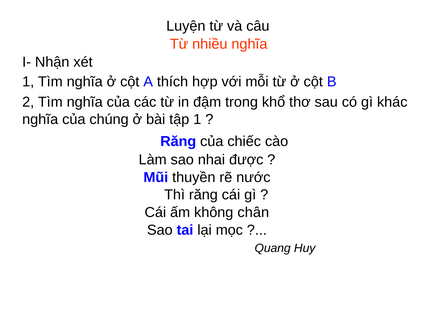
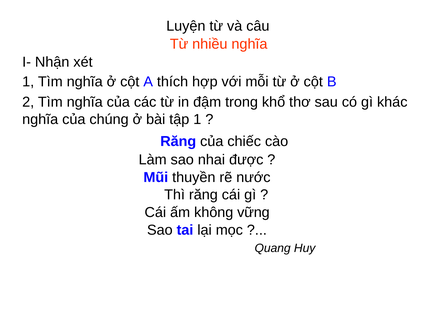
chân: chân -> vững (253, 212)
